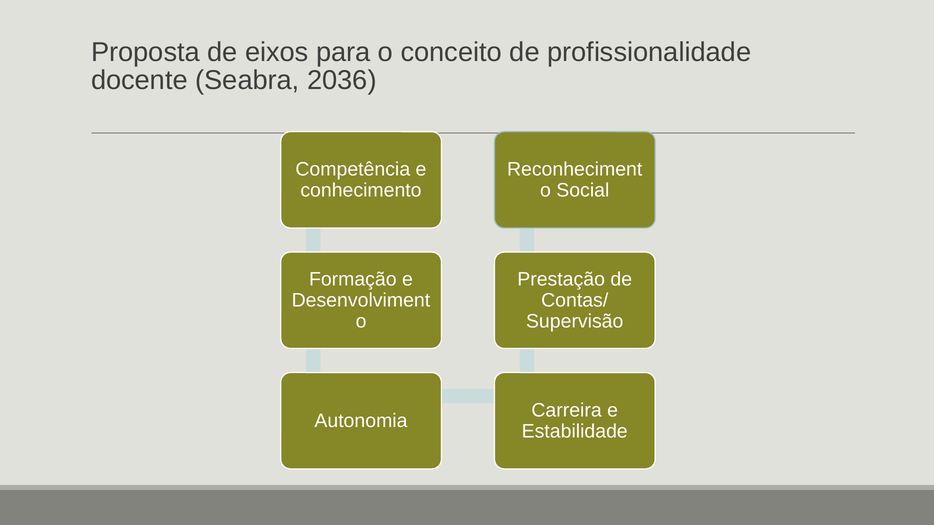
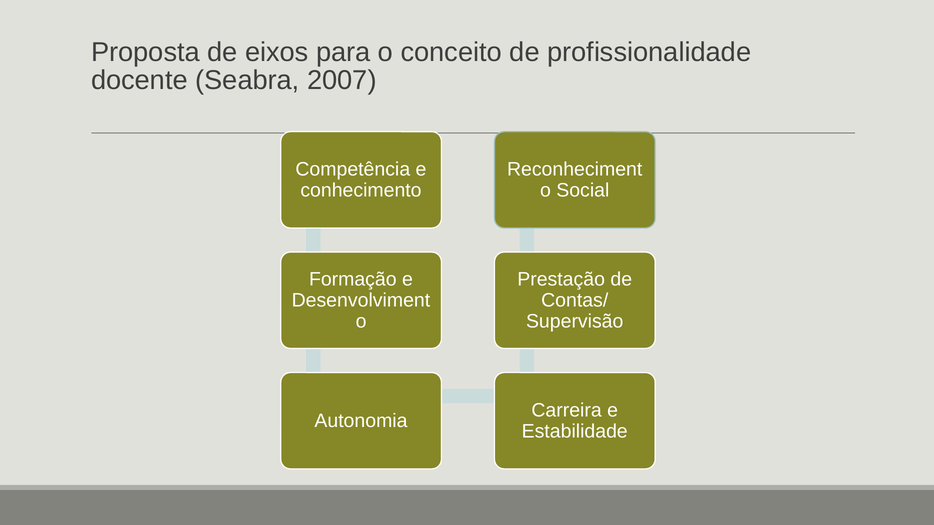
2036: 2036 -> 2007 (342, 80)
